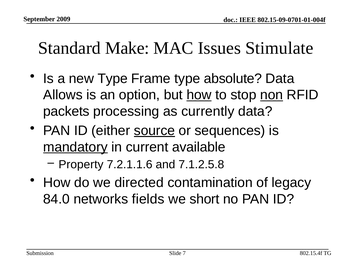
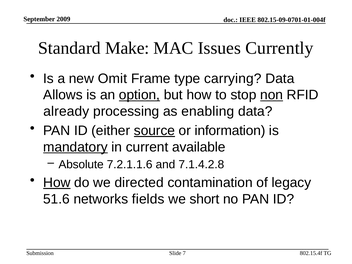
Stimulate: Stimulate -> Currently (279, 48)
new Type: Type -> Omit (112, 79)
absolute: absolute -> carrying (233, 79)
option underline: none -> present (140, 95)
how underline: present -> none (199, 95)
packets: packets -> already (66, 111)
currently: currently -> enabling (208, 111)
sequences: sequences -> information (230, 131)
Property: Property -> Absolute (81, 164)
7.1.2.5.8: 7.1.2.5.8 -> 7.1.4.2.8 (201, 164)
How underline: none -> present (57, 183)
84.0: 84.0 -> 51.6 (56, 199)
